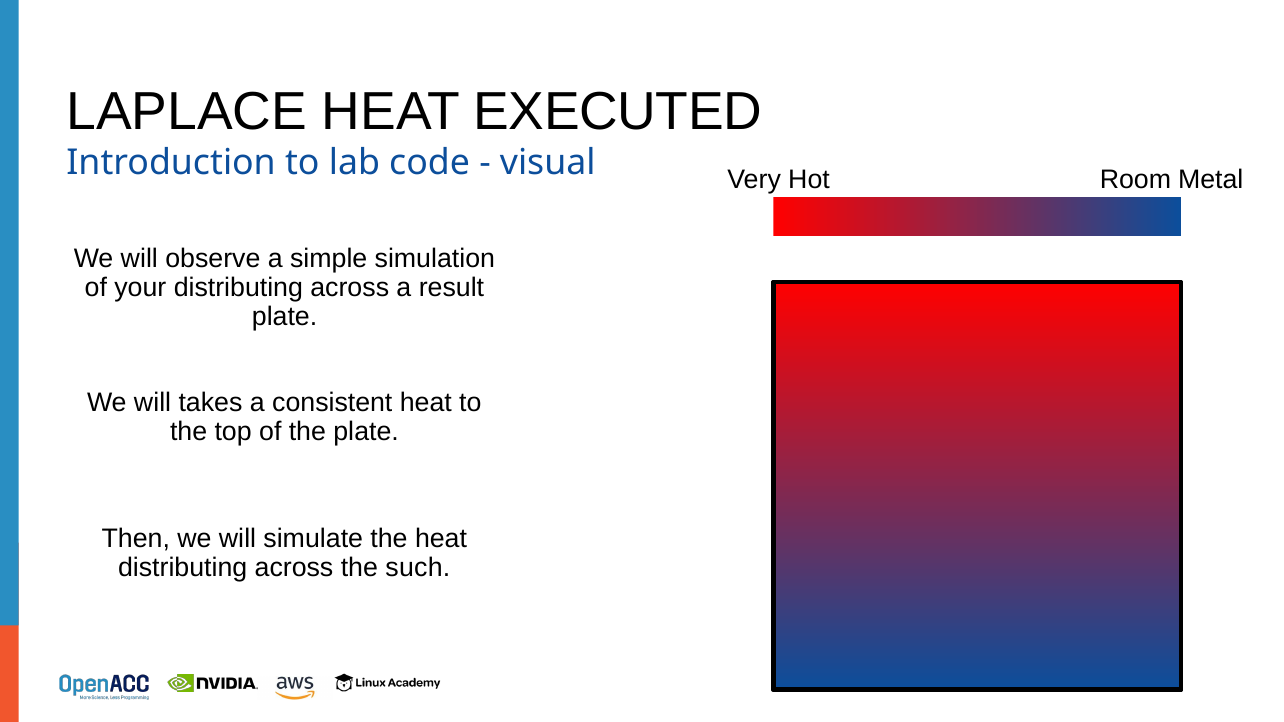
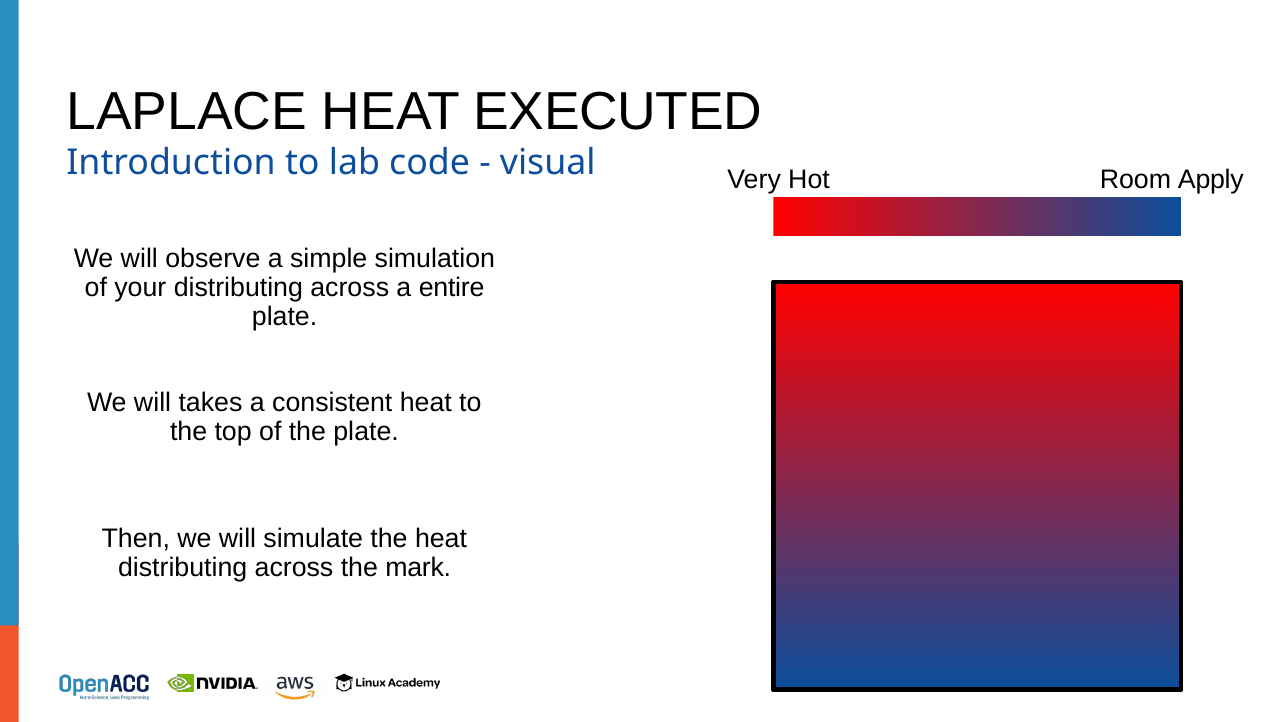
Metal: Metal -> Apply (1211, 180)
result: result -> entire (452, 288)
such: such -> mark (418, 568)
